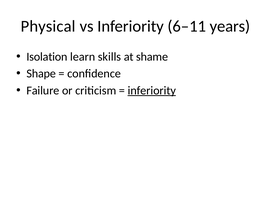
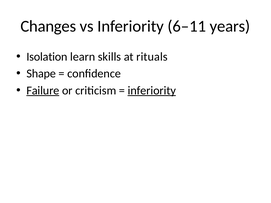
Physical: Physical -> Changes (48, 26)
shame: shame -> rituals (152, 57)
Failure underline: none -> present (43, 91)
